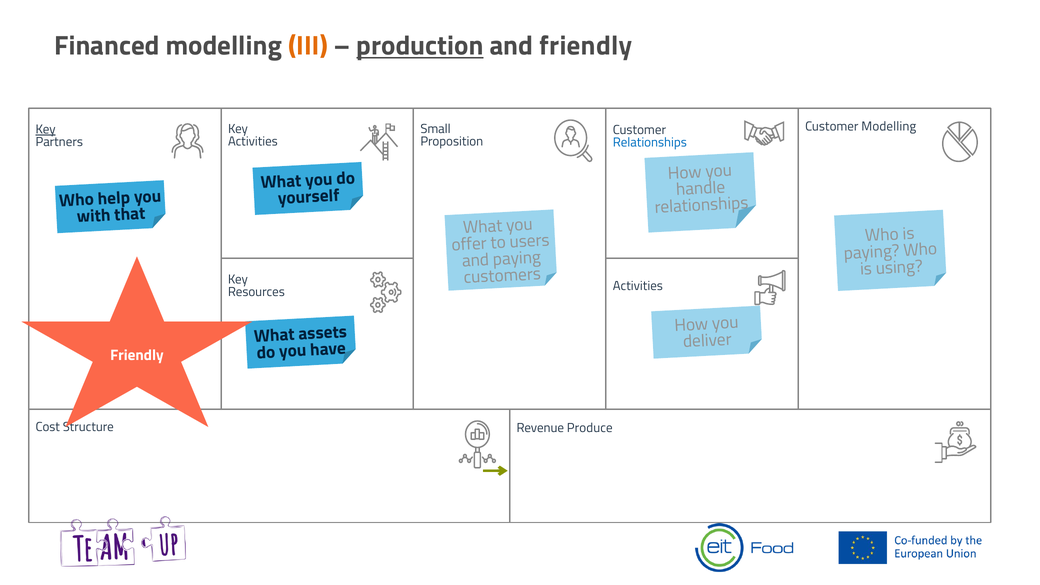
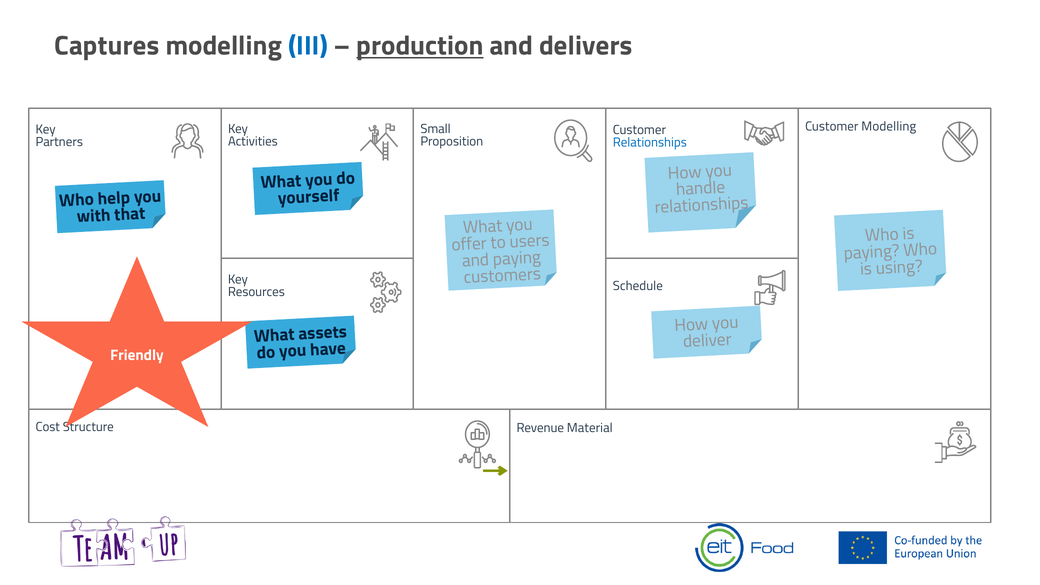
Financed: Financed -> Captures (107, 46)
III colour: orange -> blue (308, 46)
and friendly: friendly -> delivers (586, 46)
Key underline: present -> none (46, 130)
Activities: Activities -> Schedule (638, 286)
Produce: Produce -> Material (590, 428)
